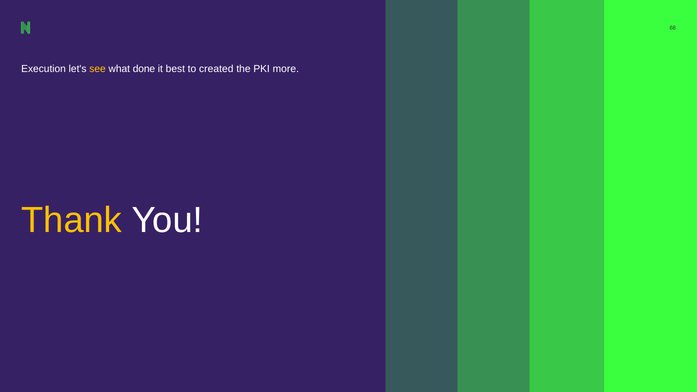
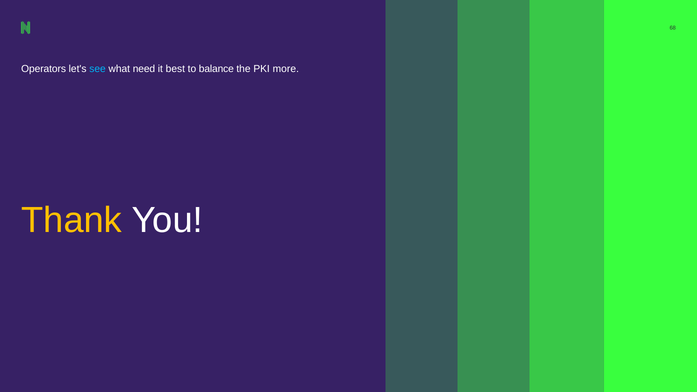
Execution: Execution -> Operators (44, 69)
see colour: yellow -> light blue (98, 69)
done: done -> need (144, 69)
created: created -> balance (216, 69)
